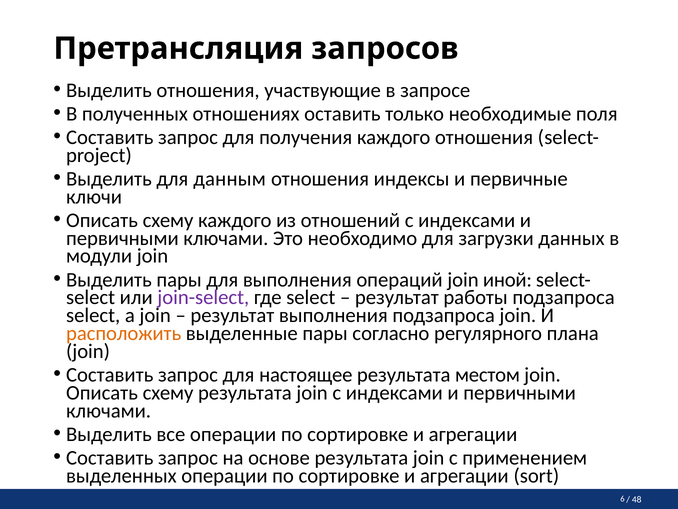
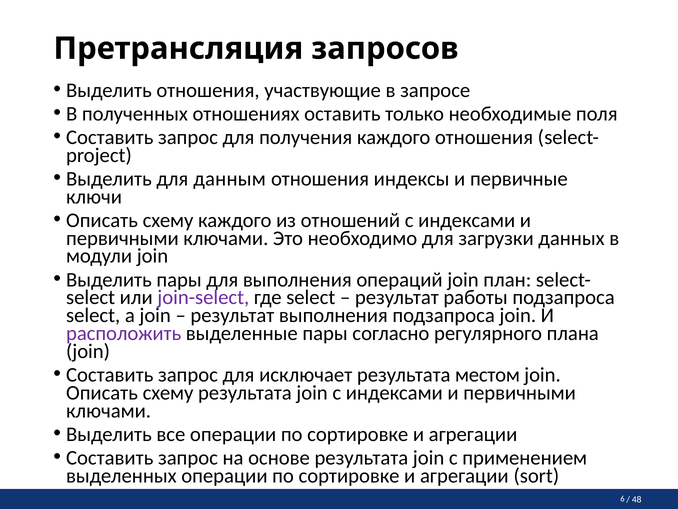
иной: иной -> план (507, 279)
расположить colour: orange -> purple (124, 333)
настоящее: настоящее -> исключает (306, 374)
